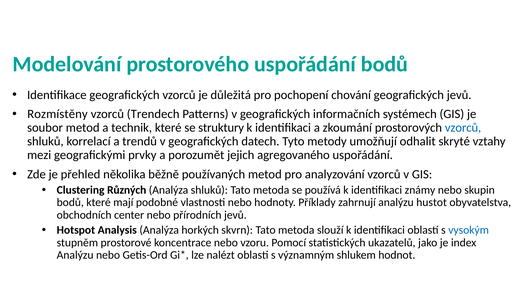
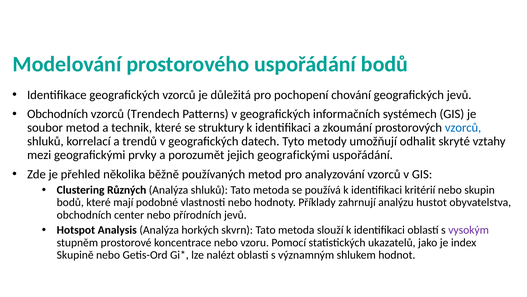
Rozmístěny: Rozmístěny -> Obchodních (58, 114)
jejich agregovaného: agregovaného -> geografickými (293, 155)
známy: známy -> kritérií (420, 190)
vysokým colour: blue -> purple (469, 230)
Analýzu: Analýzu -> Skupině (75, 255)
